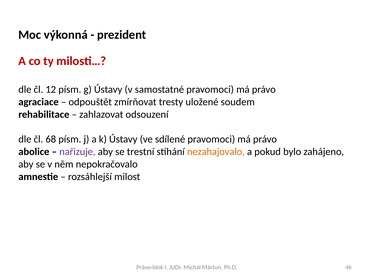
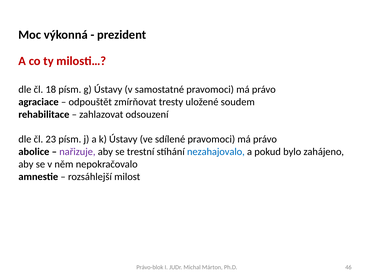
12: 12 -> 18 (51, 90)
68: 68 -> 23 (51, 140)
nezahajovalo colour: orange -> blue (216, 152)
